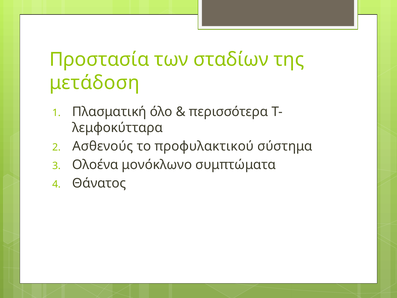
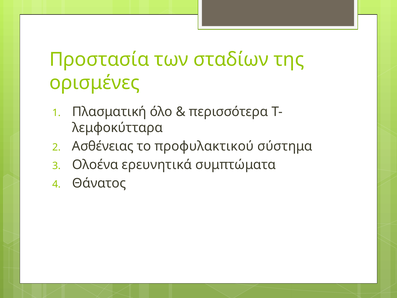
μετάδοση: μετάδοση -> ορισμένες (94, 83)
Ασθενούς: Ασθενούς -> Ασθένειας (103, 146)
μονόκλωνο: μονόκλωνο -> ερευνητικά (157, 165)
